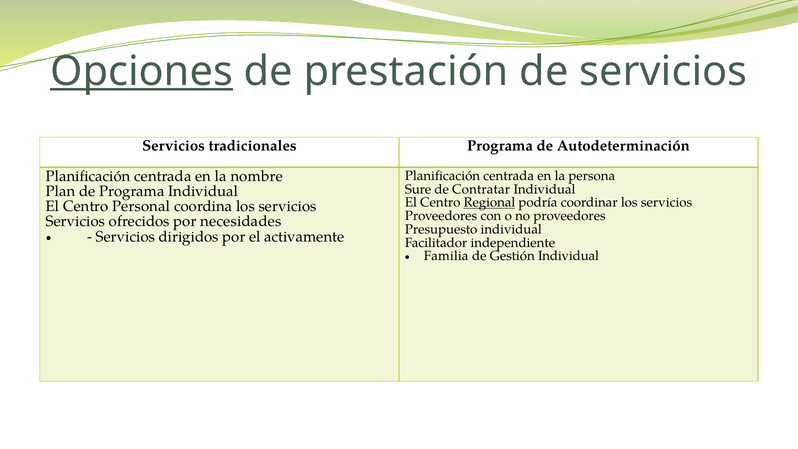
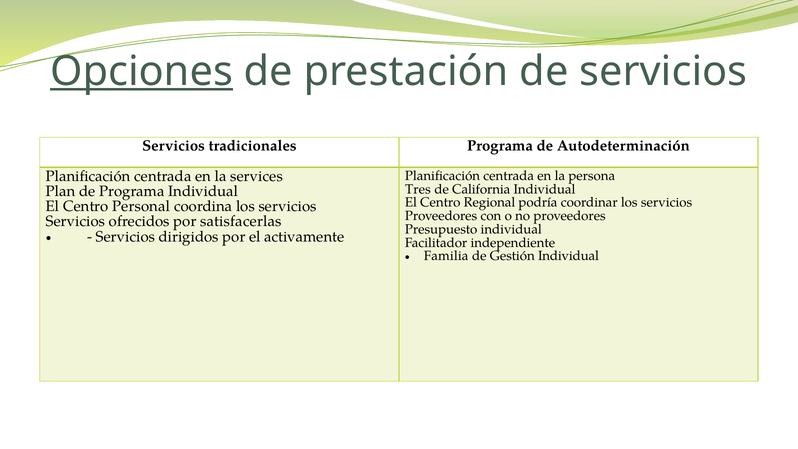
nombre: nombre -> services (257, 176)
Sure: Sure -> Tres (418, 189)
Contratar: Contratar -> California (481, 189)
Regional underline: present -> none (489, 202)
necesidades: necesidades -> satisfacerlas (241, 221)
